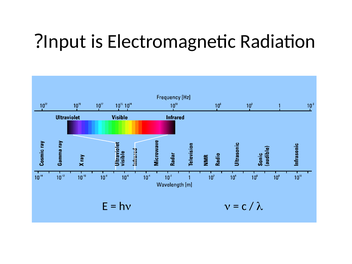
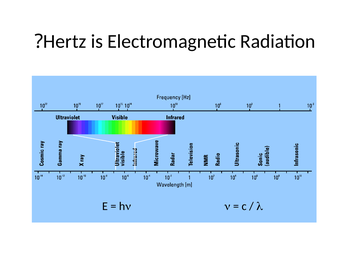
Input: Input -> Hertz (65, 42)
